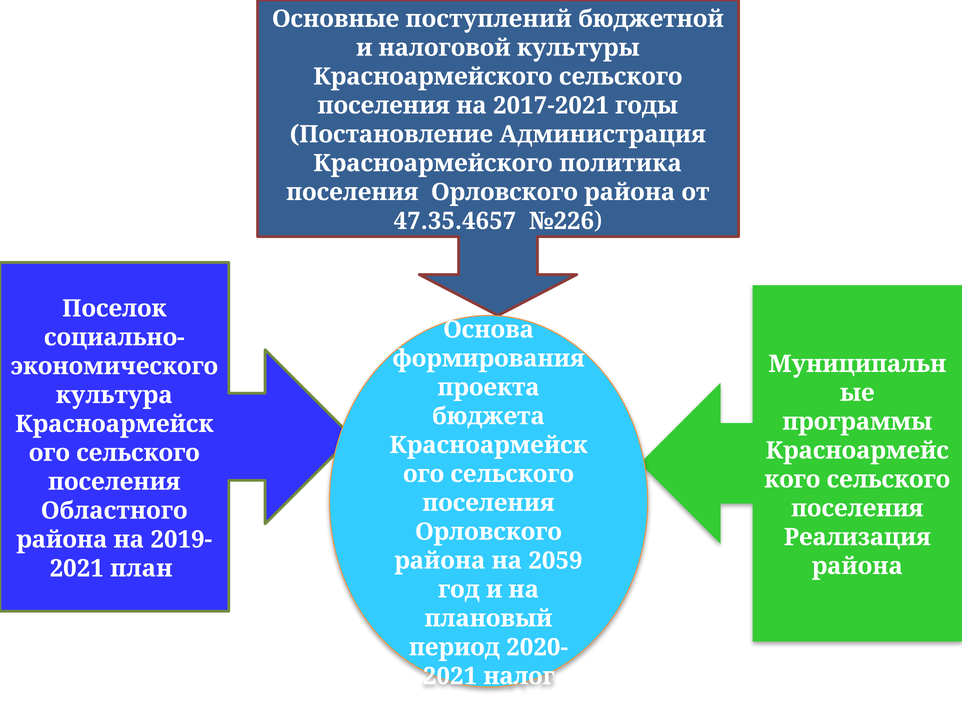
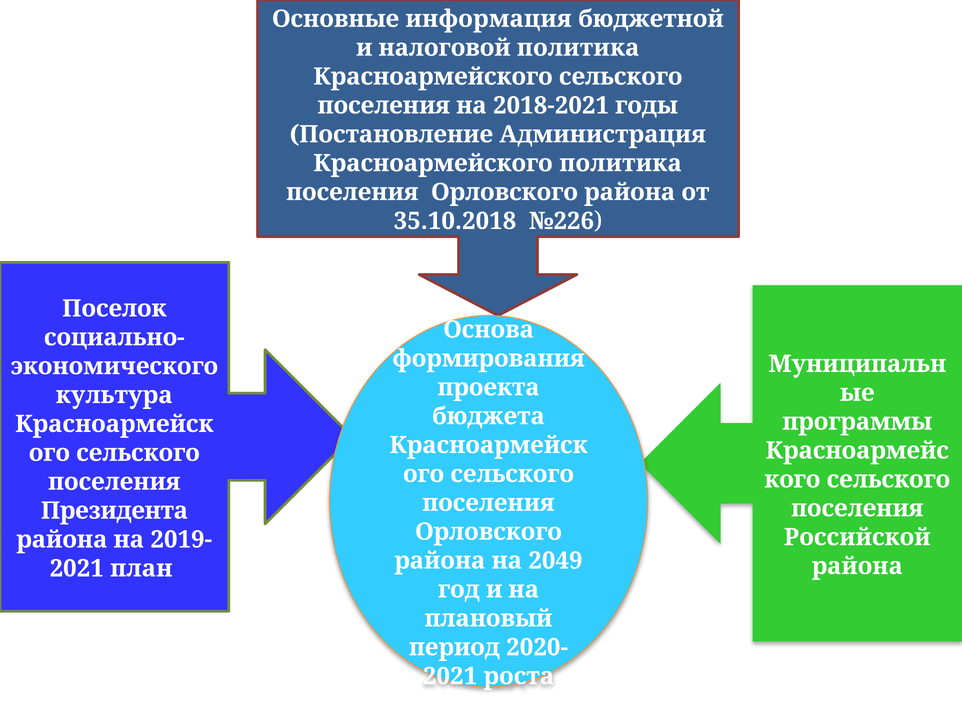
поступлений: поступлений -> информация (489, 19)
налоговой культуры: культуры -> политика (578, 48)
2017-2021: 2017-2021 -> 2018-2021 (551, 105)
47.35.4657: 47.35.4657 -> 35.10.2018 (455, 221)
Областного: Областного -> Президента (114, 510)
Реализация: Реализация -> Российской (857, 537)
2059: 2059 -> 2049 (555, 560)
налог: налог -> роста (519, 676)
